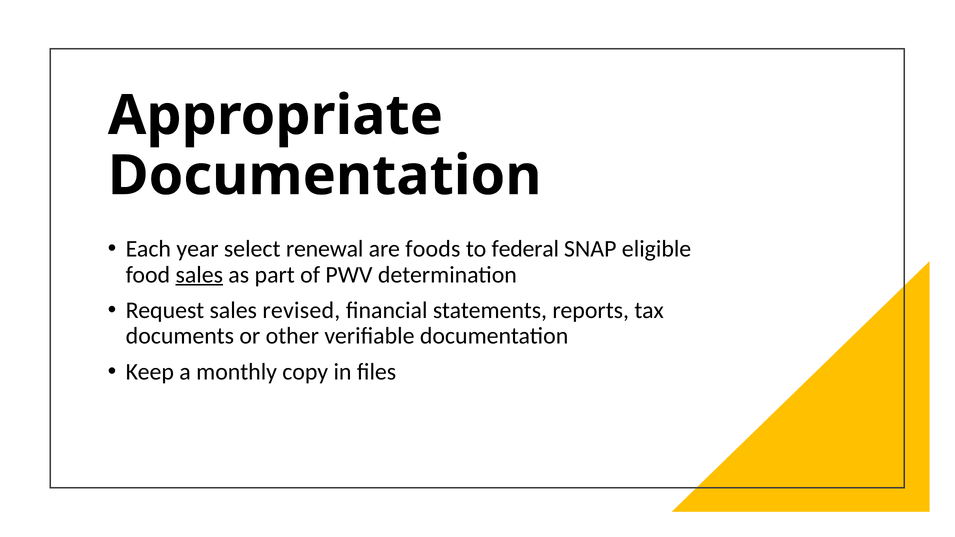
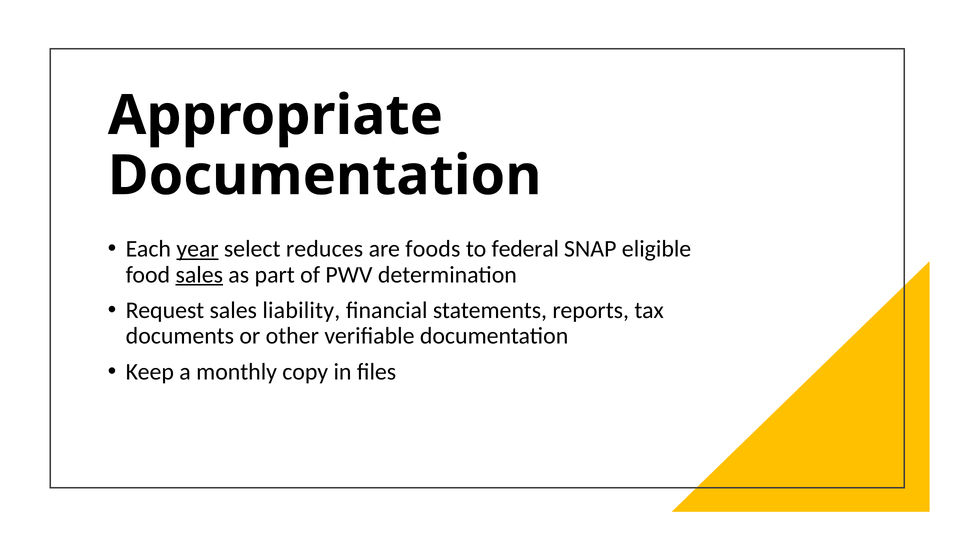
year underline: none -> present (198, 249)
renewal: renewal -> reduces (325, 249)
revised: revised -> liability (301, 310)
